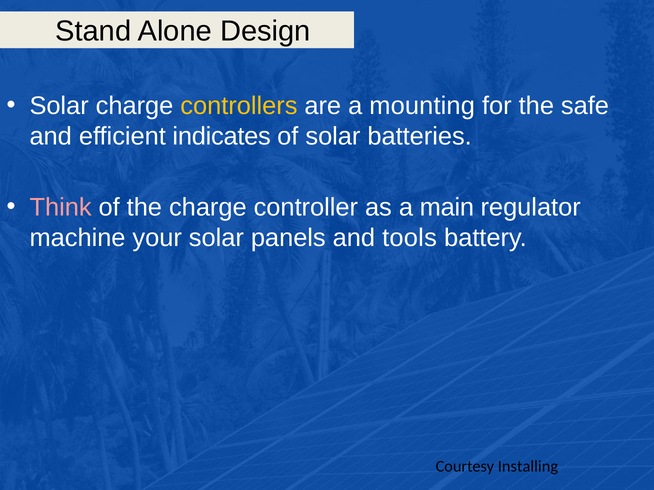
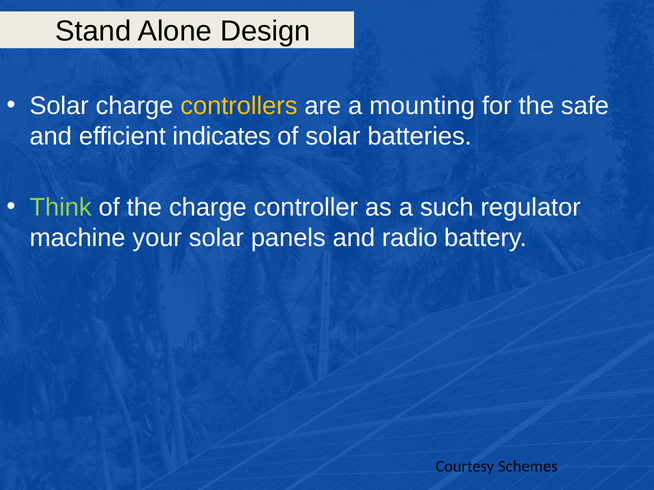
Think colour: pink -> light green (61, 208)
main: main -> such (447, 208)
tools: tools -> radio (410, 238)
Installing: Installing -> Schemes (528, 467)
